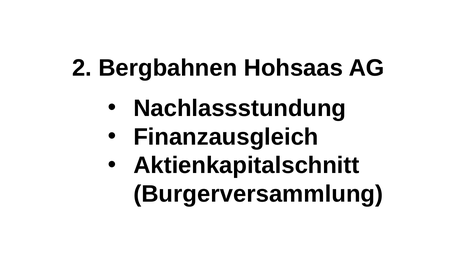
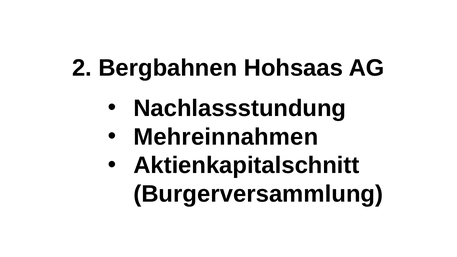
Finanzausgleich: Finanzausgleich -> Mehreinnahmen (226, 137)
